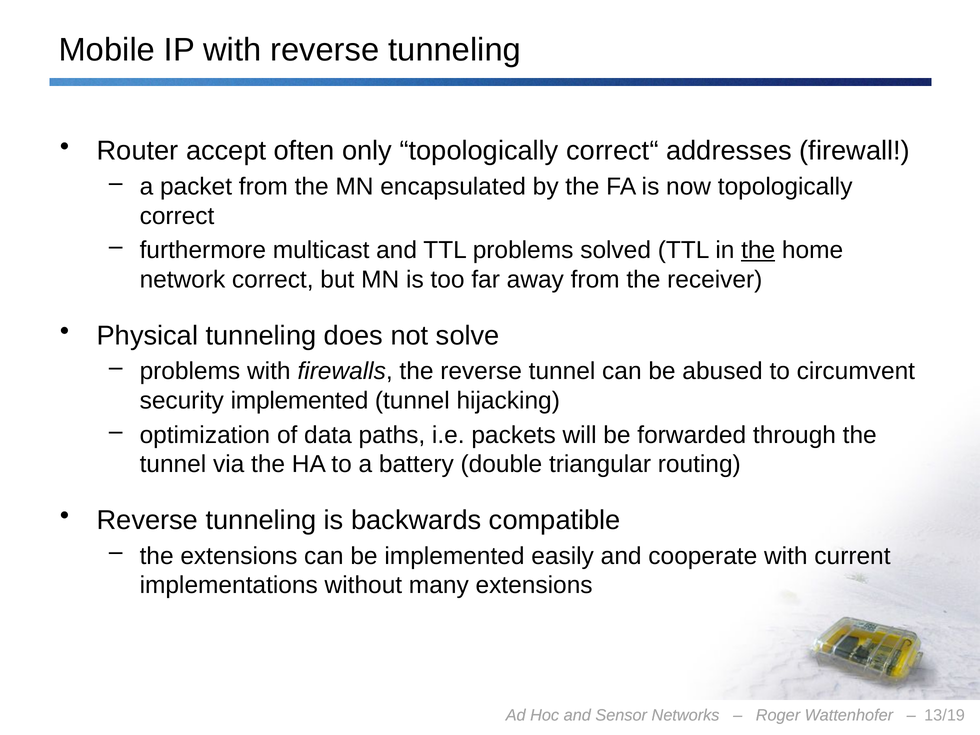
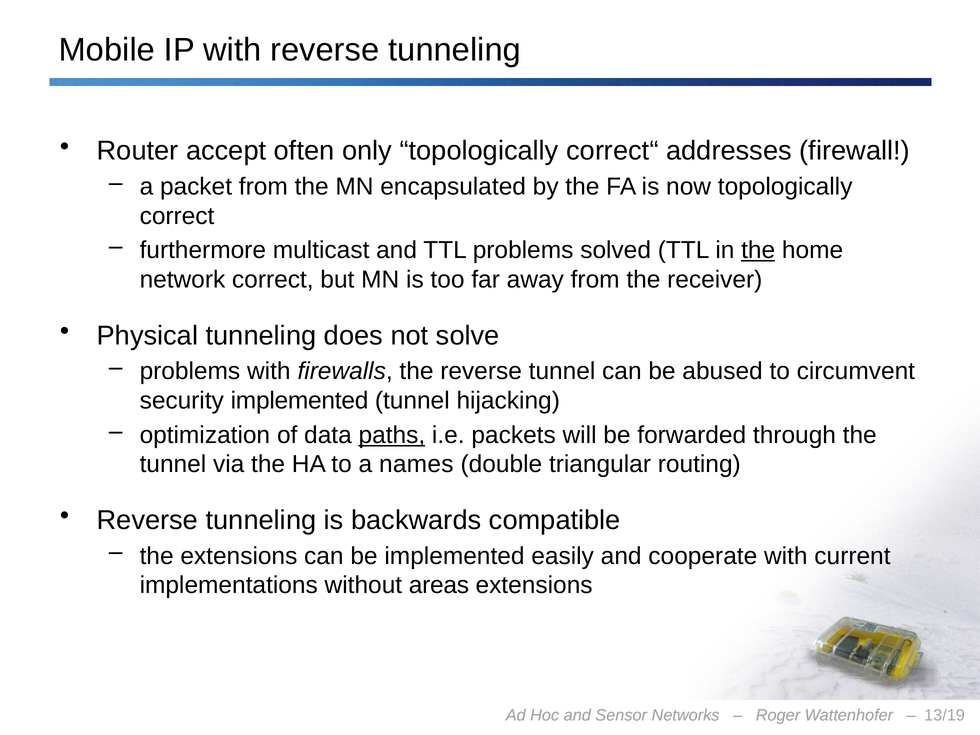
paths underline: none -> present (392, 435)
battery: battery -> names (416, 464)
many: many -> areas (439, 585)
